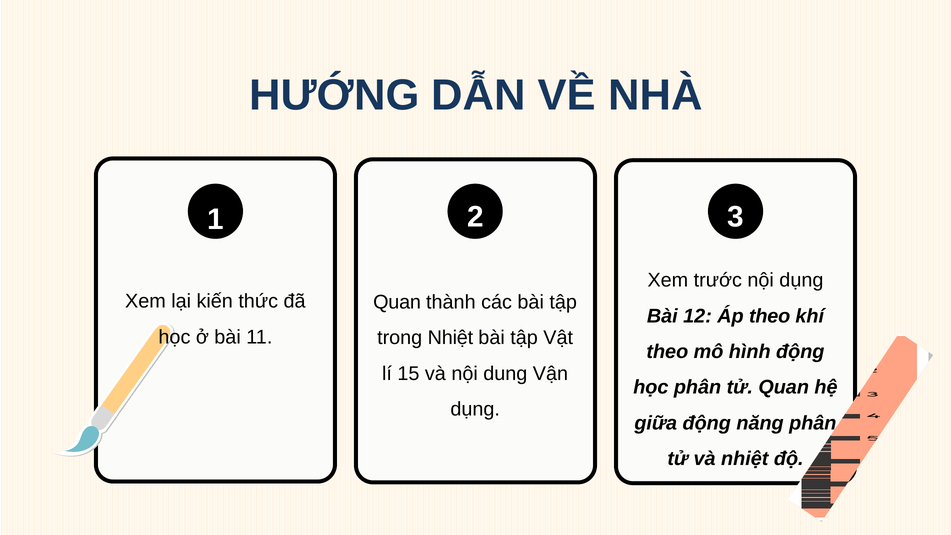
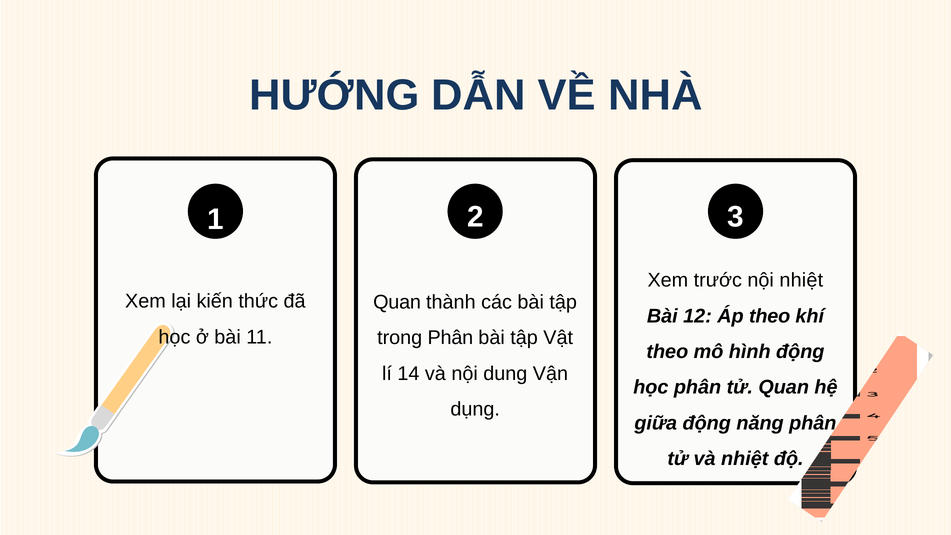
nội dụng: dụng -> nhiệt (801, 280)
trong Nhiệt: Nhiệt -> Phân (450, 338)
15: 15 -> 14 (408, 374)
